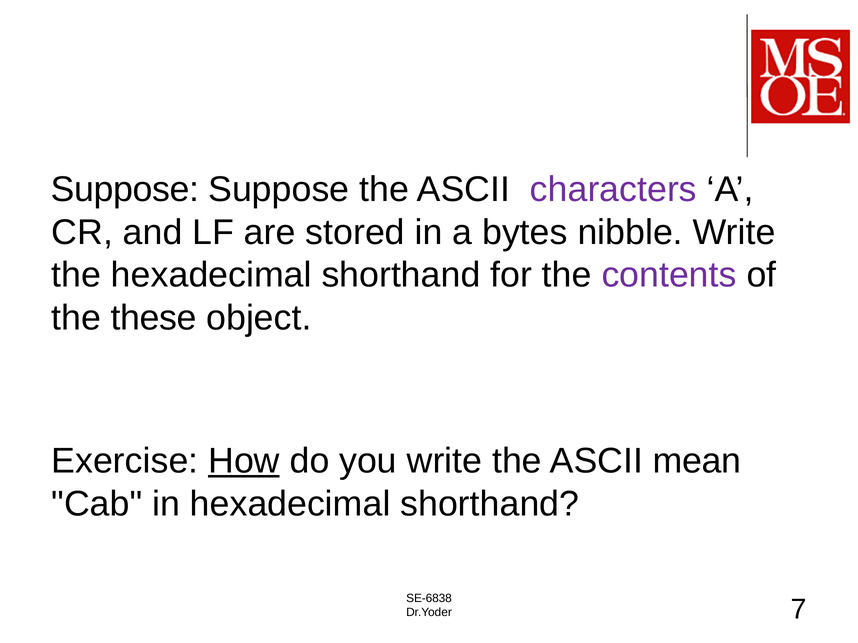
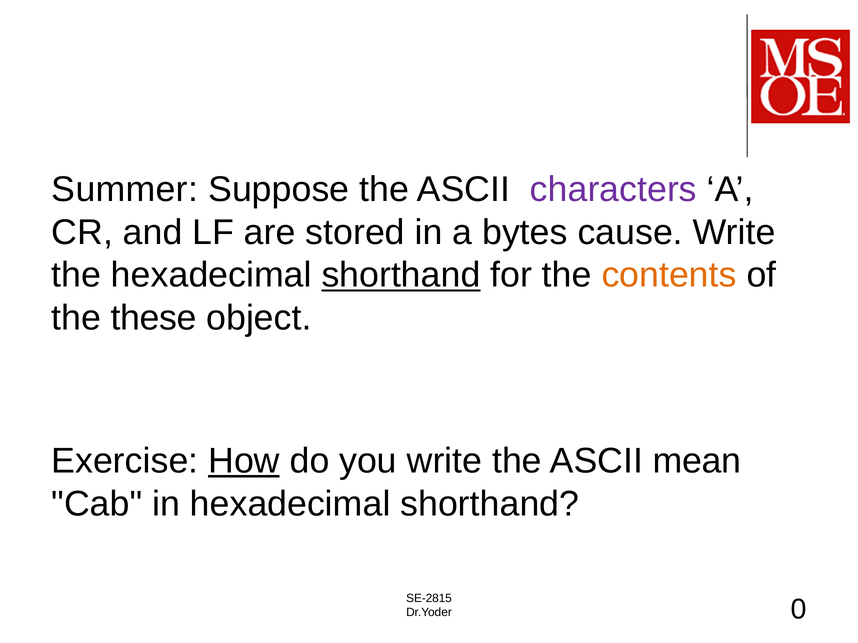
Suppose: Suppose -> Summer (125, 190)
nibble: nibble -> cause (630, 232)
shorthand underline: none -> present (401, 275)
contents colour: purple -> orange (669, 275)
SE-6838: SE-6838 -> SE-2815 (429, 599)
7: 7 -> 0 (799, 610)
